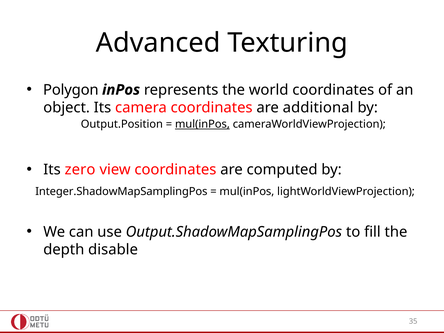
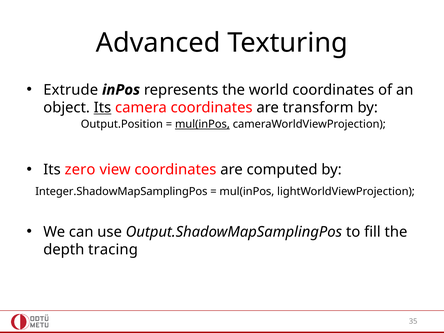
Polygon: Polygon -> Extrude (71, 90)
Its underline: none -> present (102, 108)
additional: additional -> transform (318, 108)
disable: disable -> tracing (113, 250)
